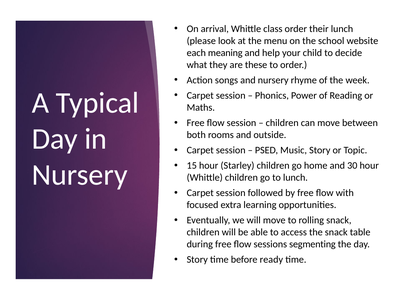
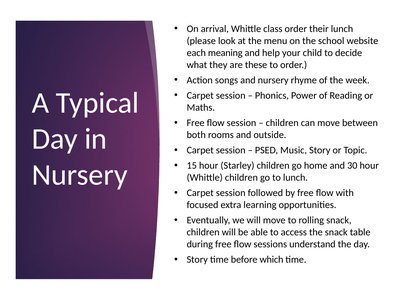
segmenting: segmenting -> understand (312, 244)
ready: ready -> which (271, 260)
